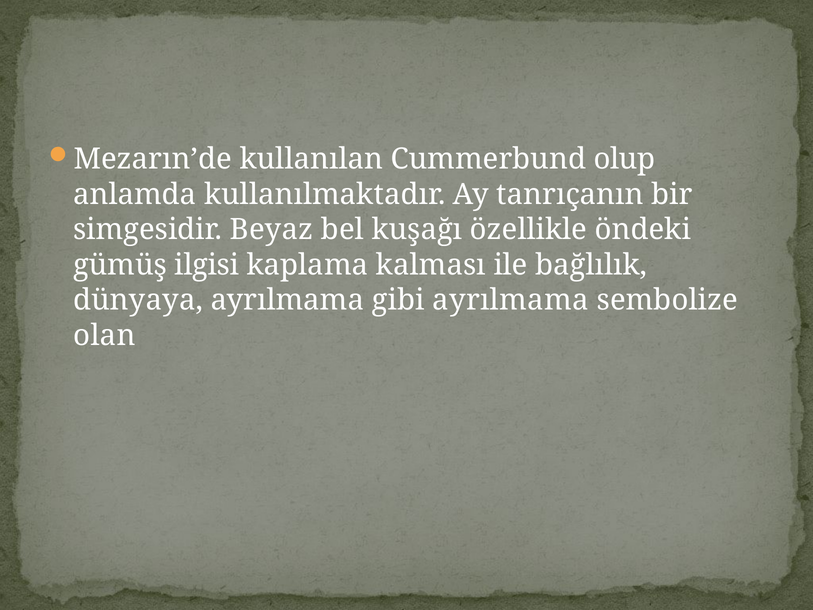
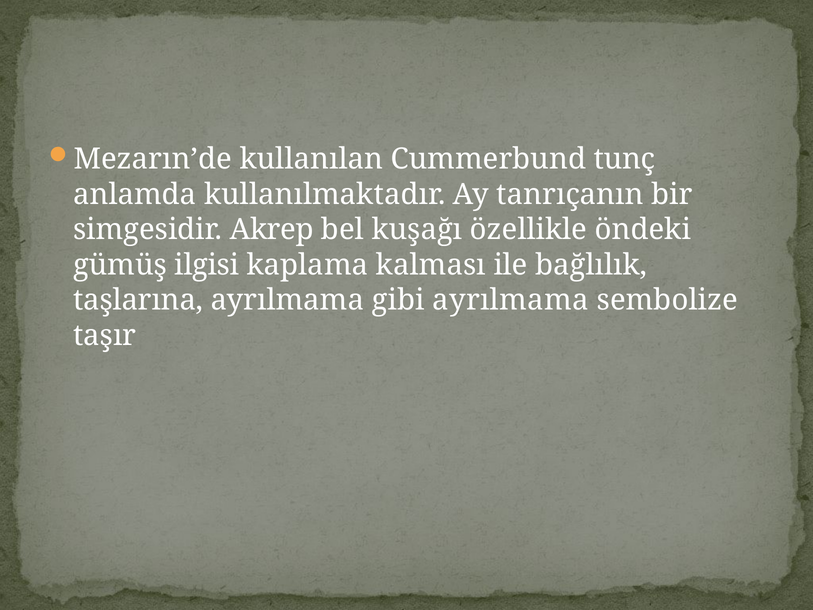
olup: olup -> tunç (624, 159)
Beyaz: Beyaz -> Akrep (272, 230)
dünyaya: dünyaya -> taşlarına (138, 300)
olan: olan -> taşır (105, 335)
